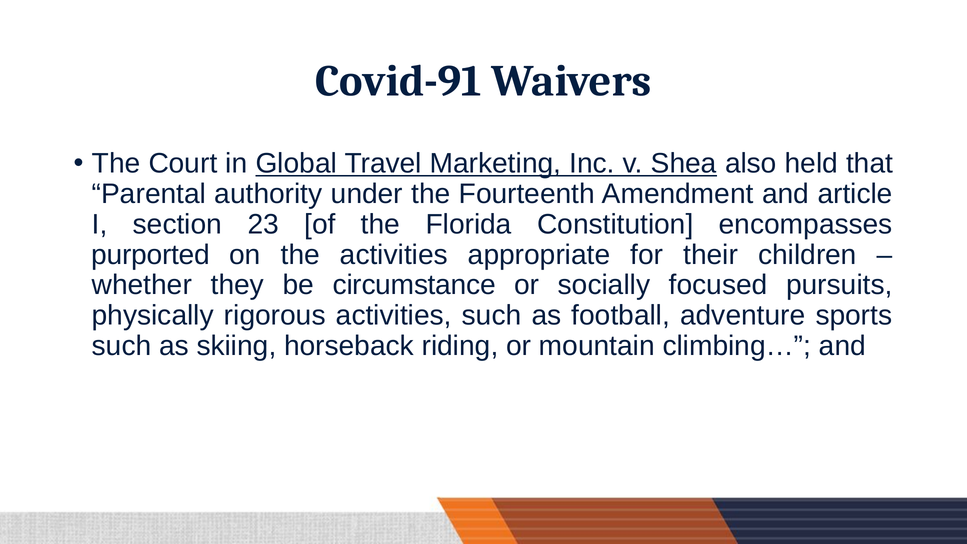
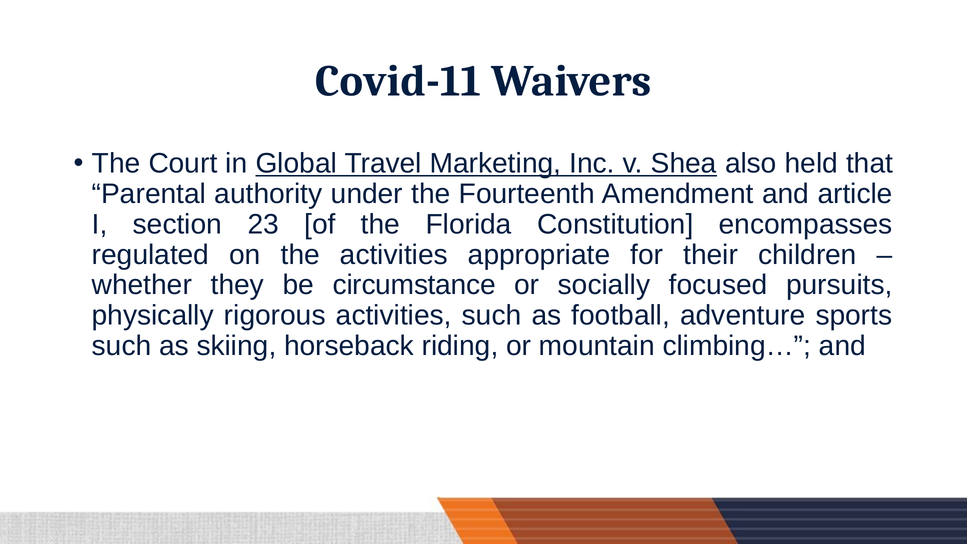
Covid-91: Covid-91 -> Covid-11 (398, 81)
purported: purported -> regulated (151, 255)
